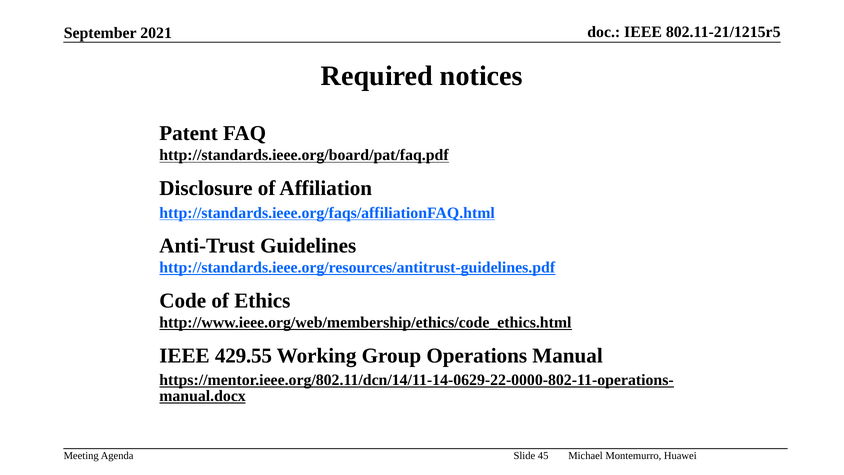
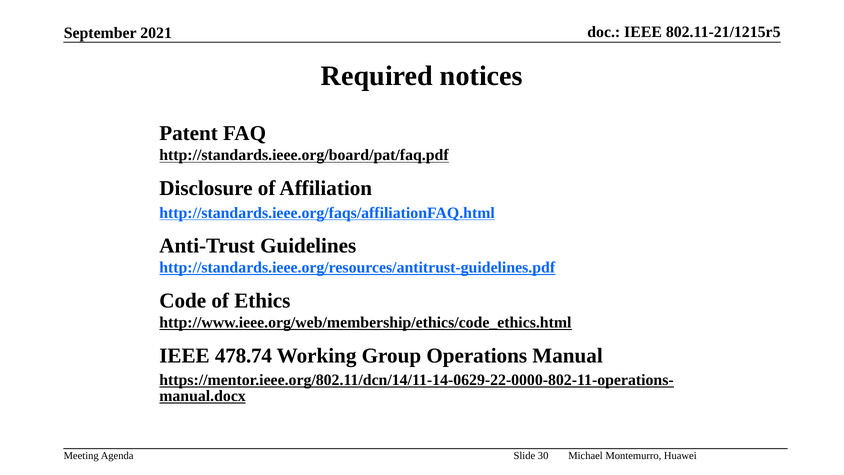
429.55: 429.55 -> 478.74 (243, 356)
45: 45 -> 30 (543, 455)
